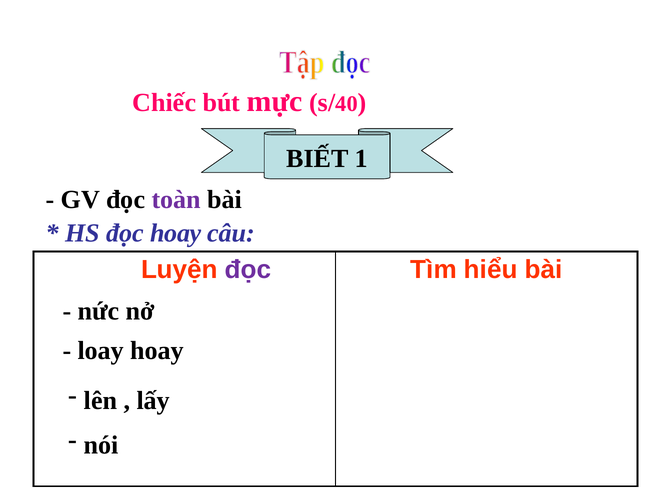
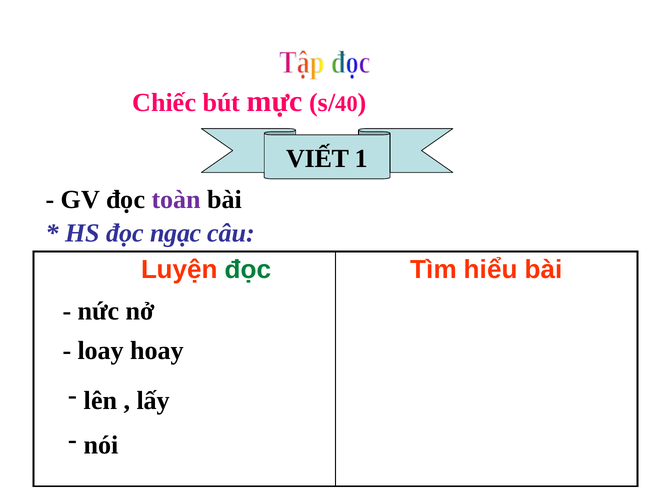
BIẾT: BIẾT -> VIẾT (318, 159)
đọc hoay: hoay -> ngạc (176, 233)
đọc colour: purple -> green (248, 270)
